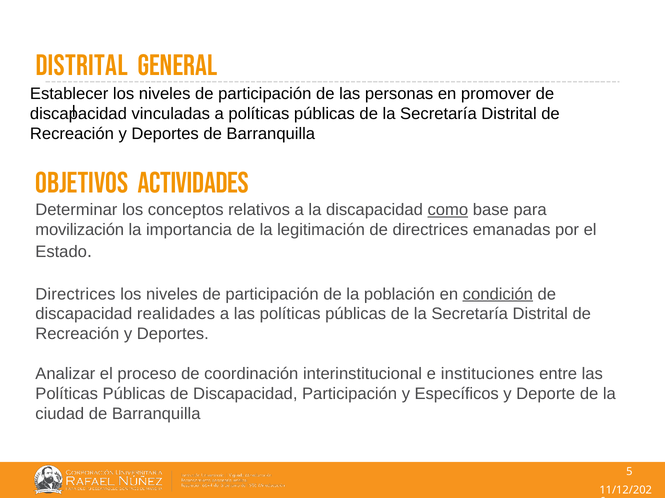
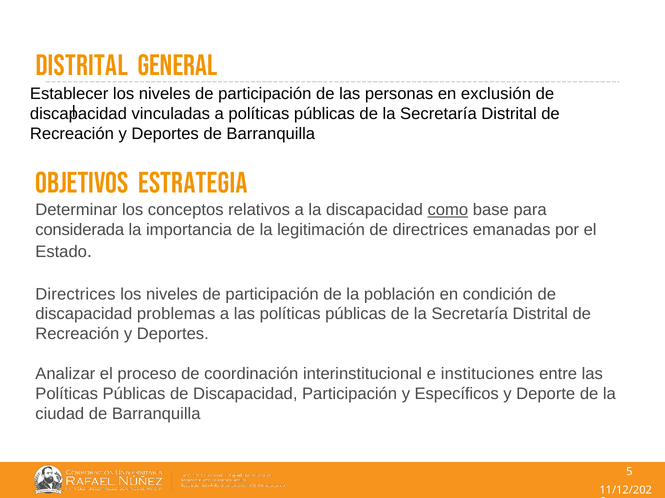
promover: promover -> exclusión (496, 94)
actividades: actividades -> estrategia (193, 183)
movilización: movilización -> considerada (80, 230)
condición underline: present -> none (498, 294)
realidades: realidades -> problemas (176, 314)
